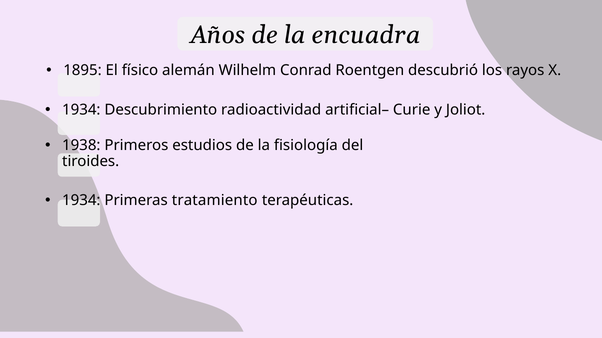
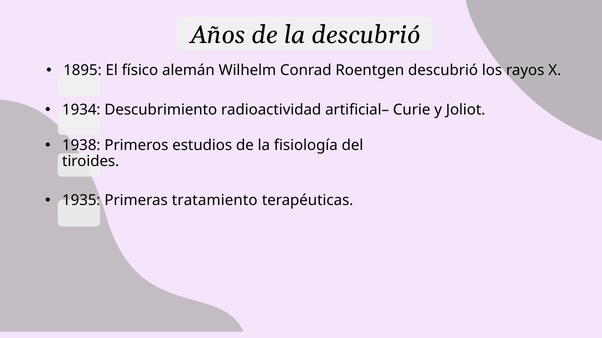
la encuadra: encuadra -> descubrió (366, 35)
1934: 1934 -> 1935 (81, 201)
